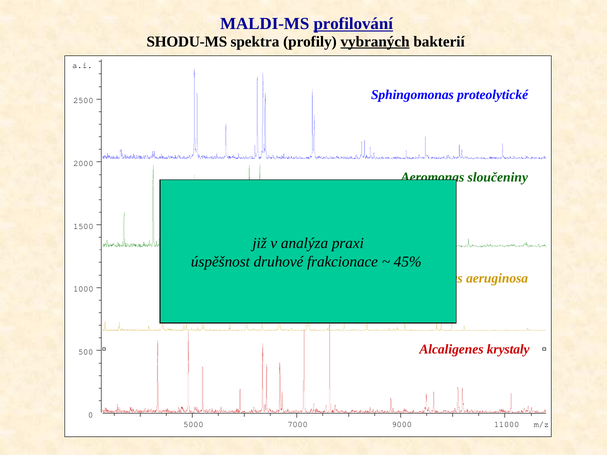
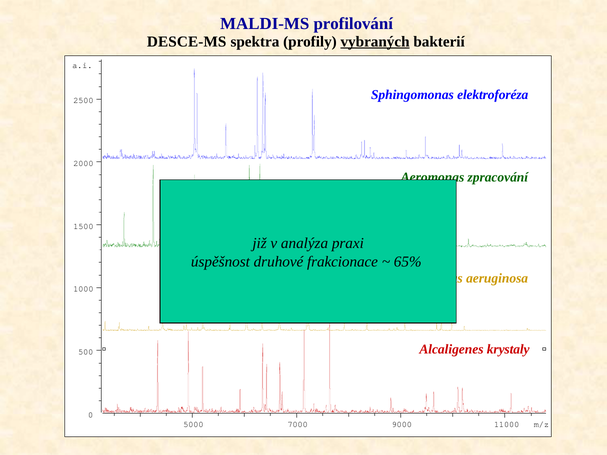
profilování underline: present -> none (353, 24)
SHODU-MS: SHODU-MS -> DESCE-MS (187, 42)
proteolytické: proteolytické -> elektroforéza (493, 95)
sloučeniny: sloučeniny -> zpracování (498, 177)
45%: 45% -> 65% (408, 262)
